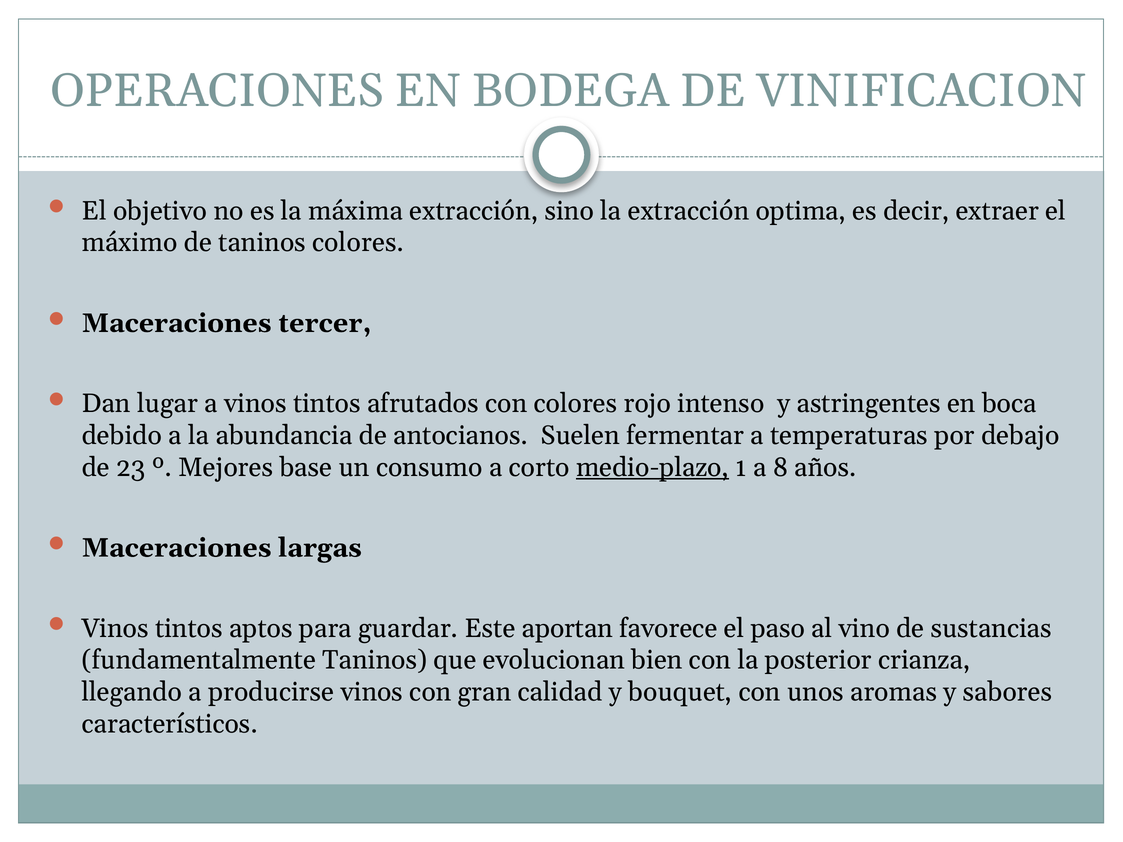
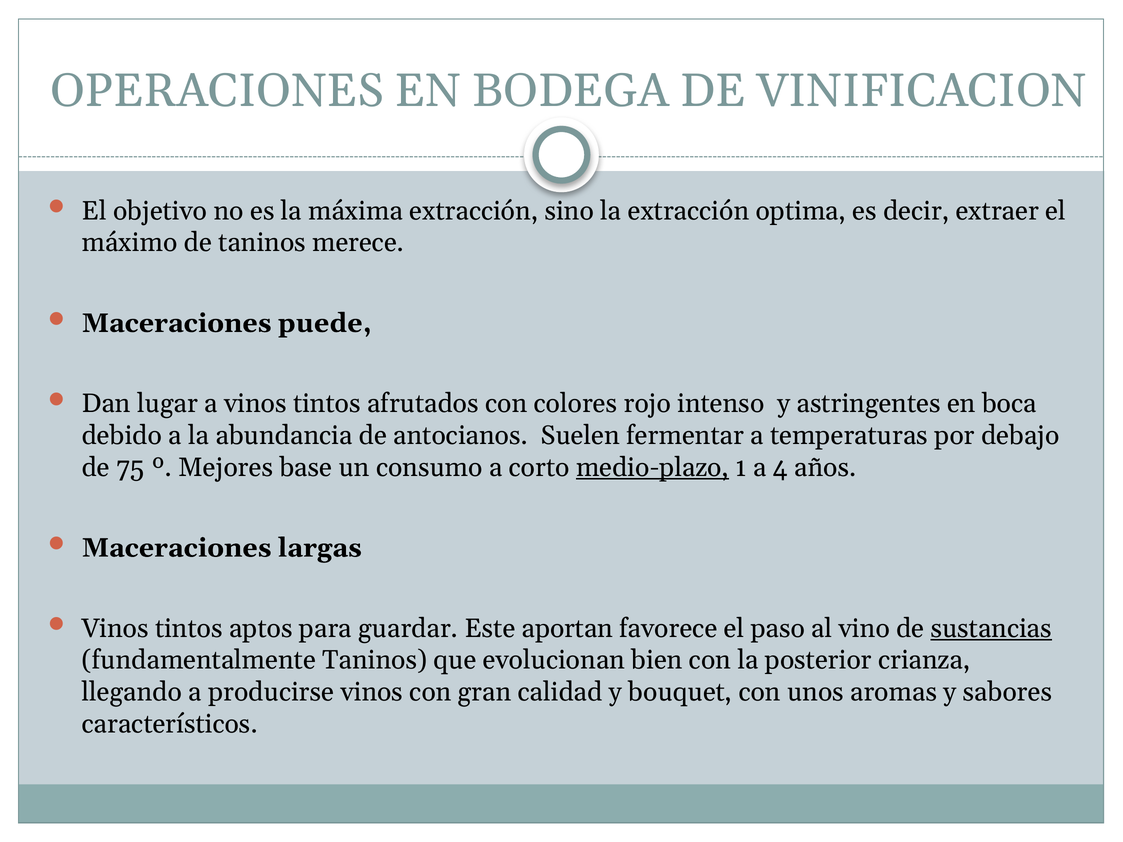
taninos colores: colores -> merece (358, 243)
tercer: tercer -> puede (325, 323)
23: 23 -> 75 (130, 467)
8: 8 -> 4 (780, 467)
sustancias underline: none -> present (991, 629)
